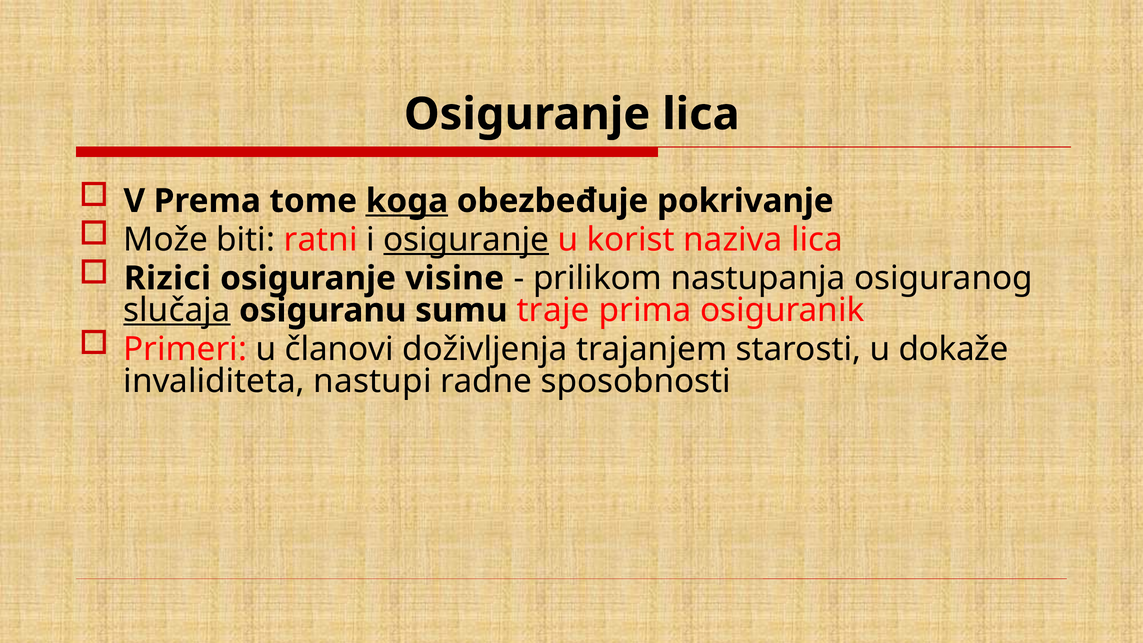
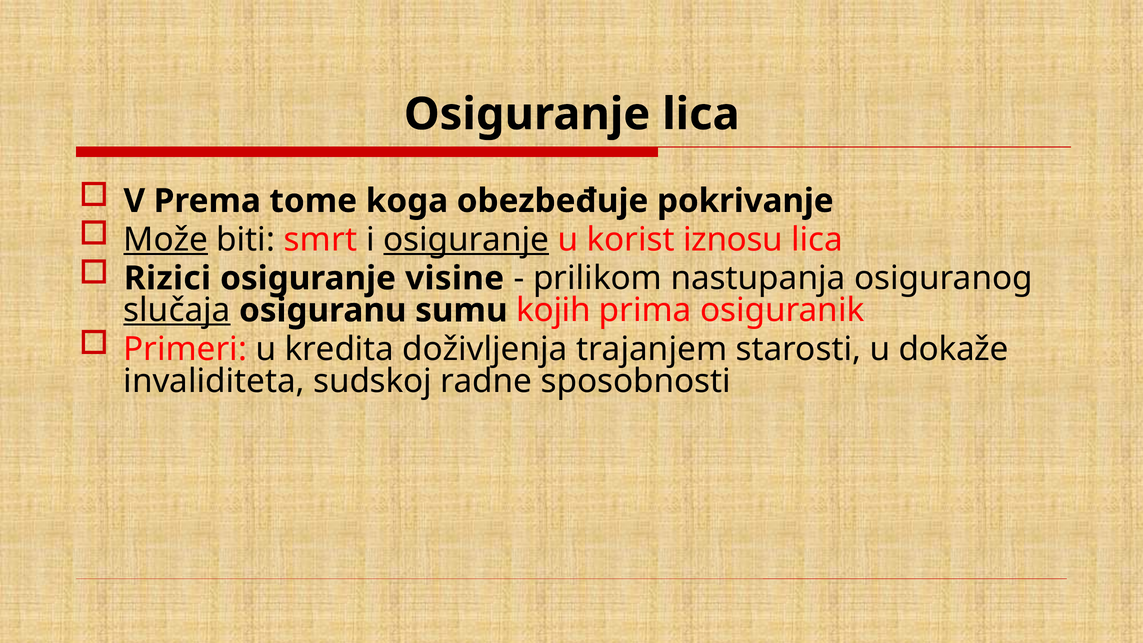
koga underline: present -> none (407, 201)
Može underline: none -> present (166, 240)
ratni: ratni -> smrt (321, 240)
naziva: naziva -> iznosu (733, 240)
traje: traje -> kojih (553, 310)
članovi: članovi -> kredita (339, 349)
nastupi: nastupi -> sudskoj (373, 381)
